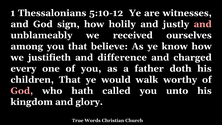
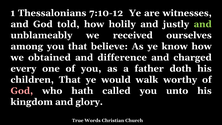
5:10-12: 5:10-12 -> 7:10-12 (106, 13)
sign: sign -> told (68, 24)
and colour: pink -> light green (203, 24)
justifieth: justifieth -> obtained (49, 57)
